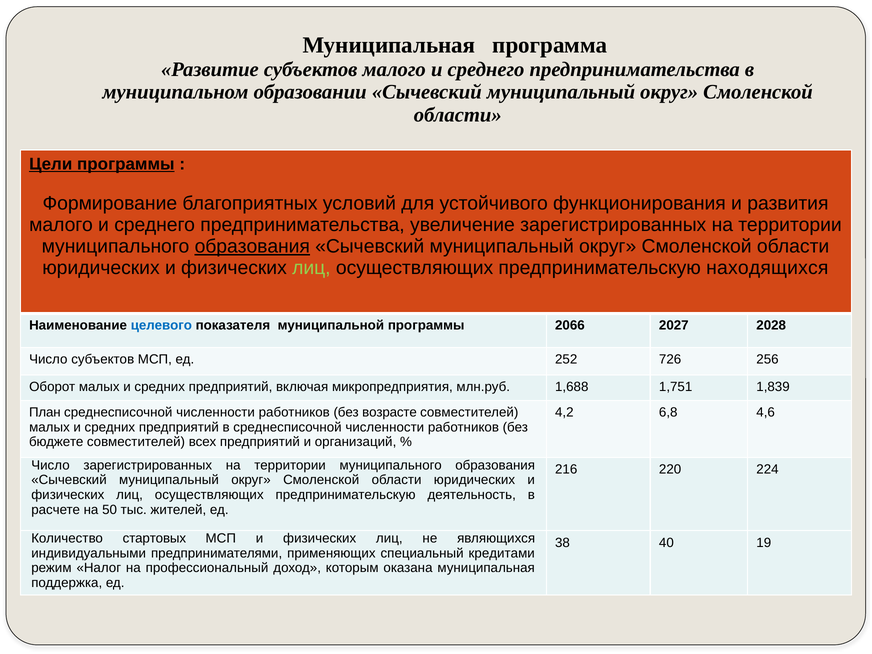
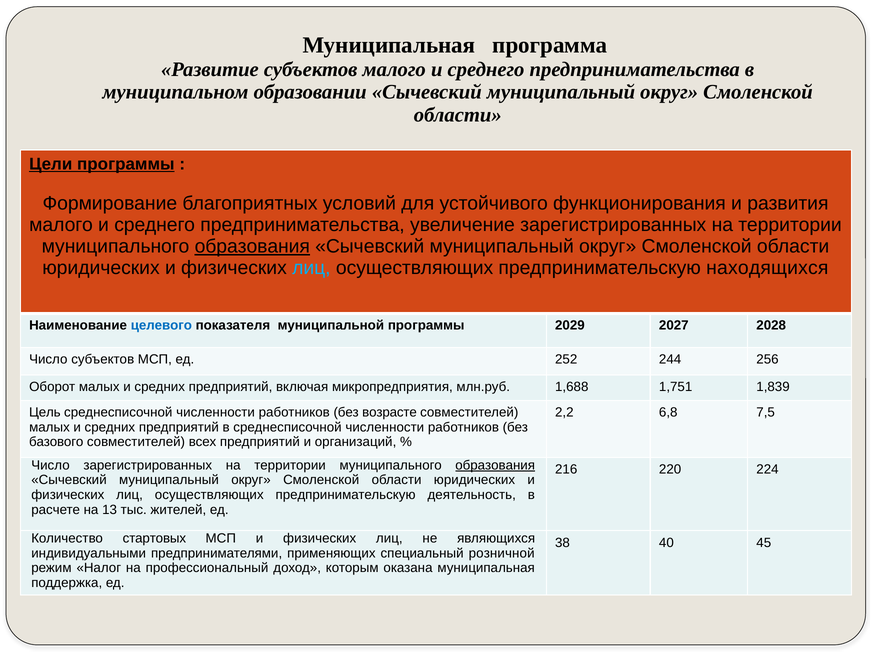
лиц colour: light green -> light blue (311, 268)
2066: 2066 -> 2029 (570, 325)
726: 726 -> 244 (670, 360)
План: План -> Цель (45, 412)
4,2: 4,2 -> 2,2 (564, 412)
4,6: 4,6 -> 7,5 (766, 412)
бюджете: бюджете -> базового (56, 442)
образования underline: none -> present (495, 465)
50: 50 -> 13 (110, 510)
19: 19 -> 45 (764, 543)
кредитами: кредитами -> розничной (502, 553)
